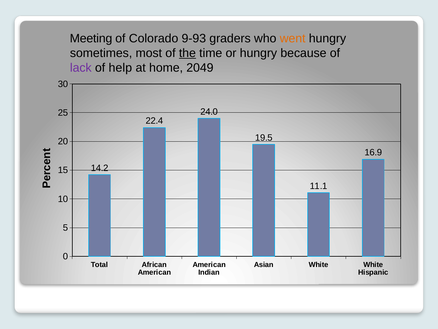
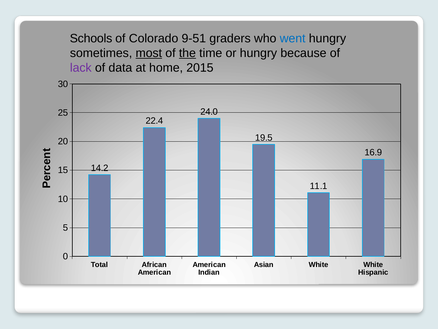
Meeting: Meeting -> Schools (91, 38)
9-93: 9-93 -> 9-51 (194, 38)
went colour: orange -> blue (293, 38)
most underline: none -> present (149, 53)
help: help -> data (120, 68)
2049: 2049 -> 2015 (200, 68)
